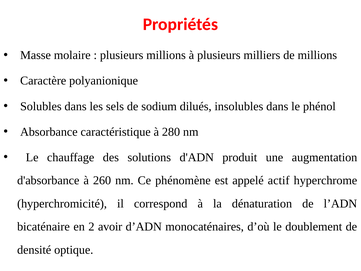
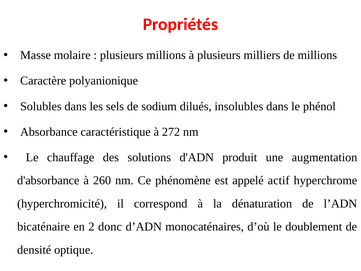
280: 280 -> 272 (171, 132)
avoir: avoir -> donc (110, 226)
